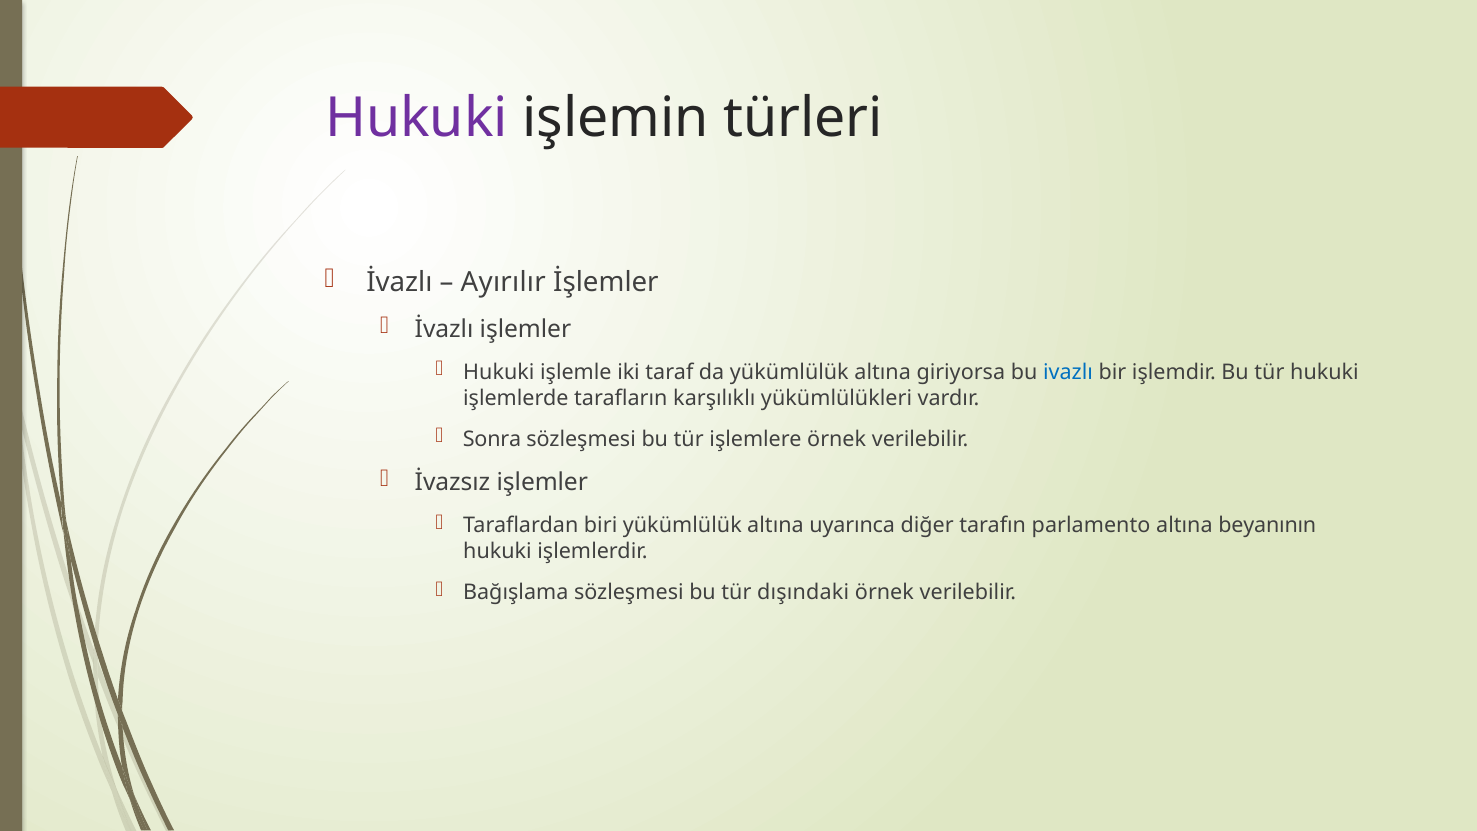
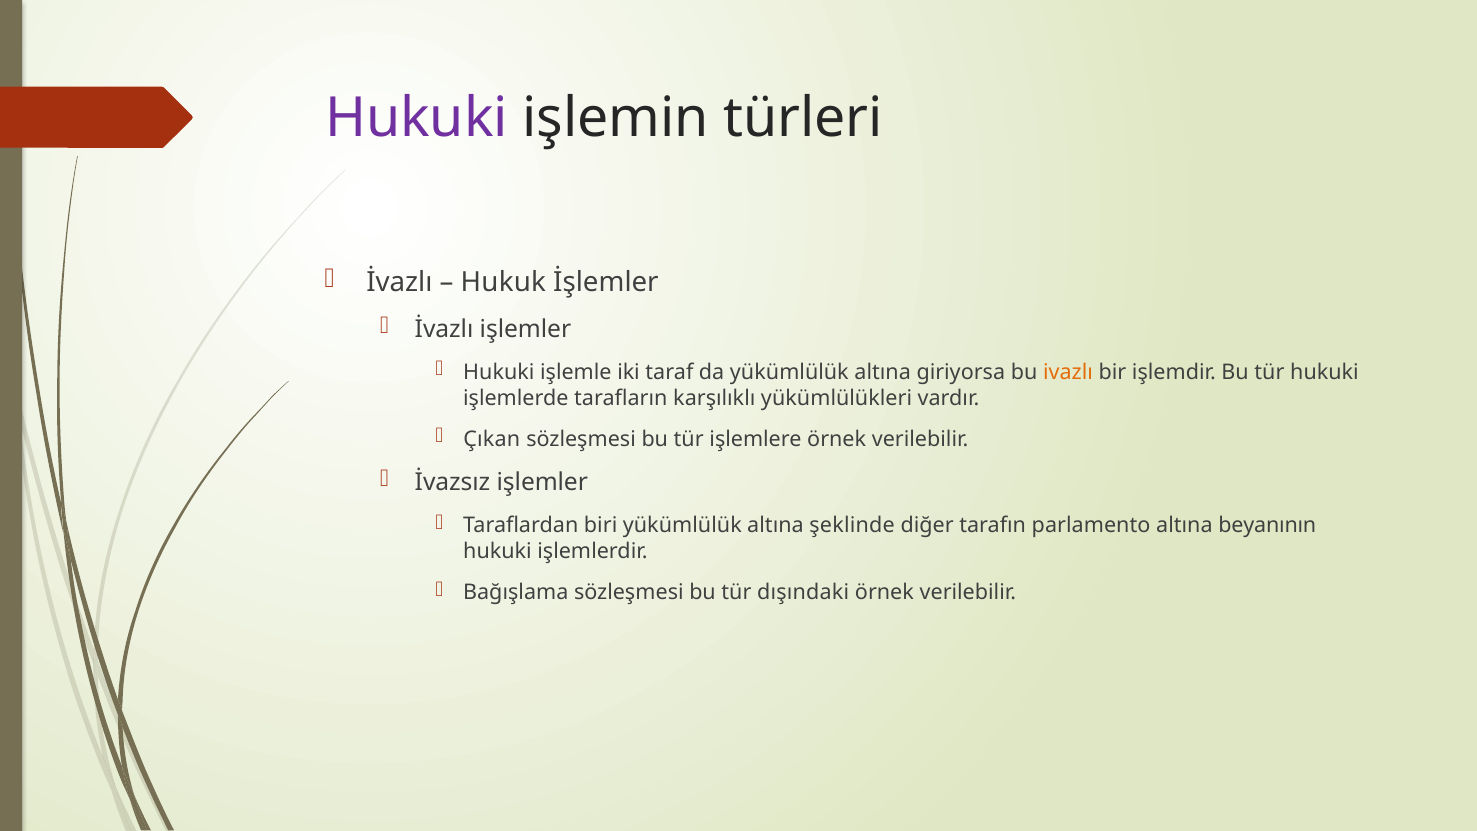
Ayırılır: Ayırılır -> Hukuk (503, 283)
ivazlı colour: blue -> orange (1068, 372)
Sonra: Sonra -> Çıkan (492, 439)
uyarınca: uyarınca -> şeklinde (852, 525)
